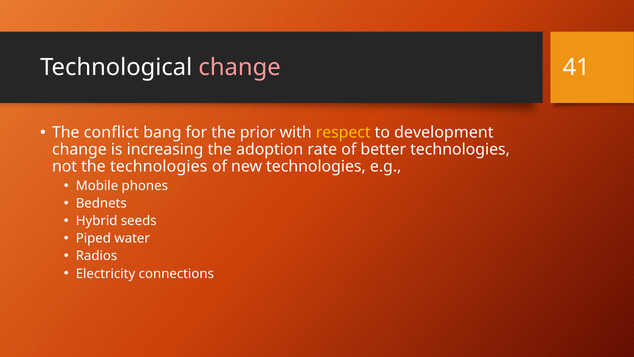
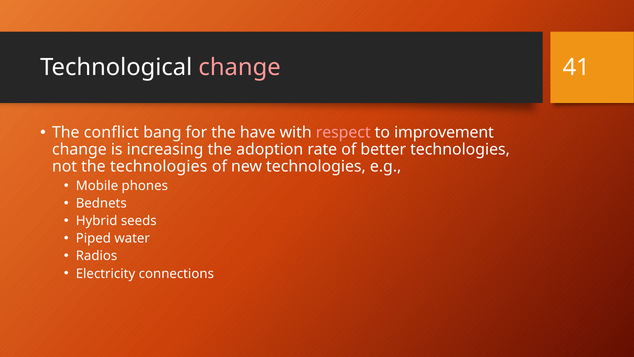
prior: prior -> have (258, 132)
respect colour: yellow -> pink (343, 132)
development: development -> improvement (444, 132)
